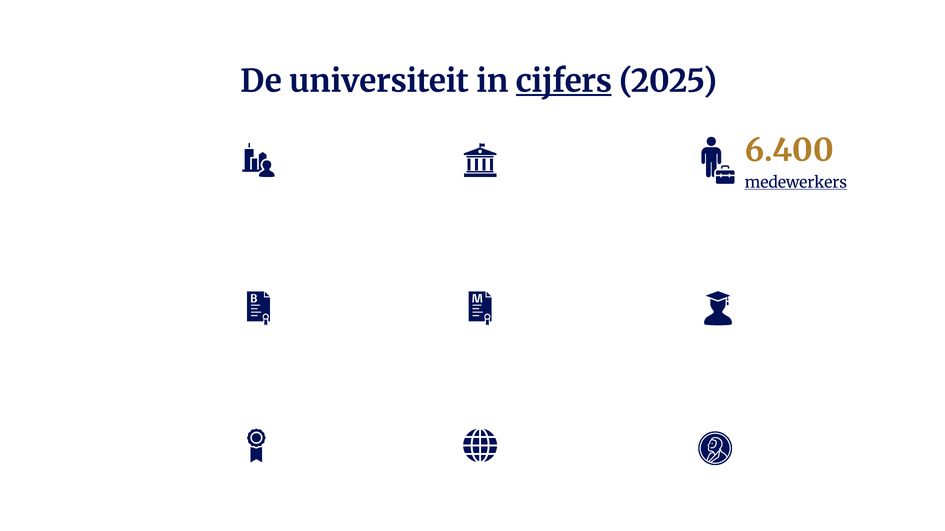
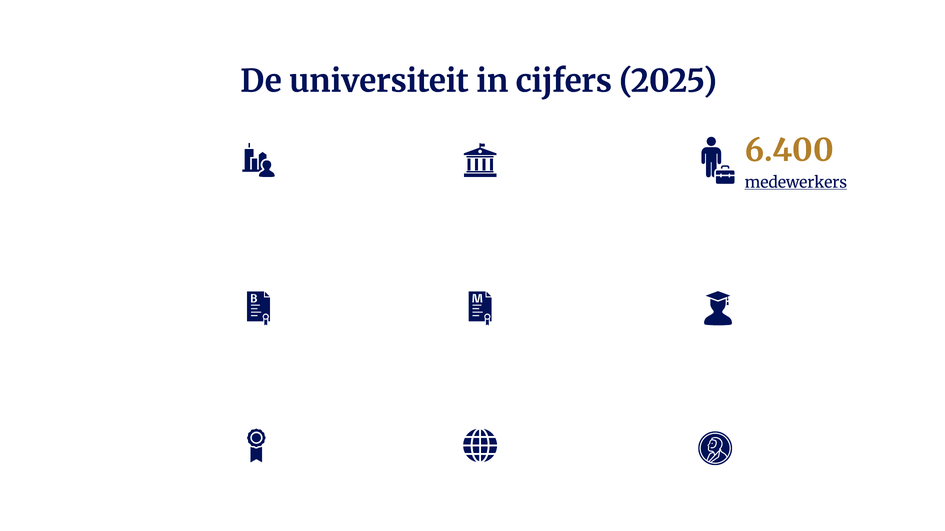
cijfers underline: present -> none (564, 81)
